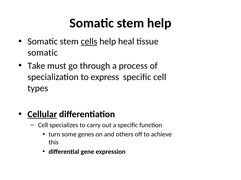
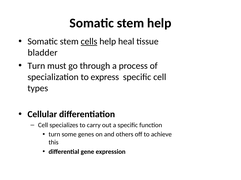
somatic: somatic -> bladder (43, 53)
Take: Take -> Turn (36, 66)
Cellular underline: present -> none (42, 115)
